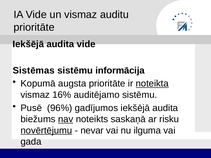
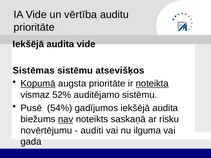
un vismaz: vismaz -> vērtība (81, 15)
informācija: informācija -> atsevišķos (120, 71)
Kopumā underline: none -> present (38, 84)
16%: 16% -> 52% (62, 95)
96%: 96% -> 54% (60, 108)
novērtējumu underline: present -> none (46, 131)
nevar: nevar -> auditi (92, 131)
